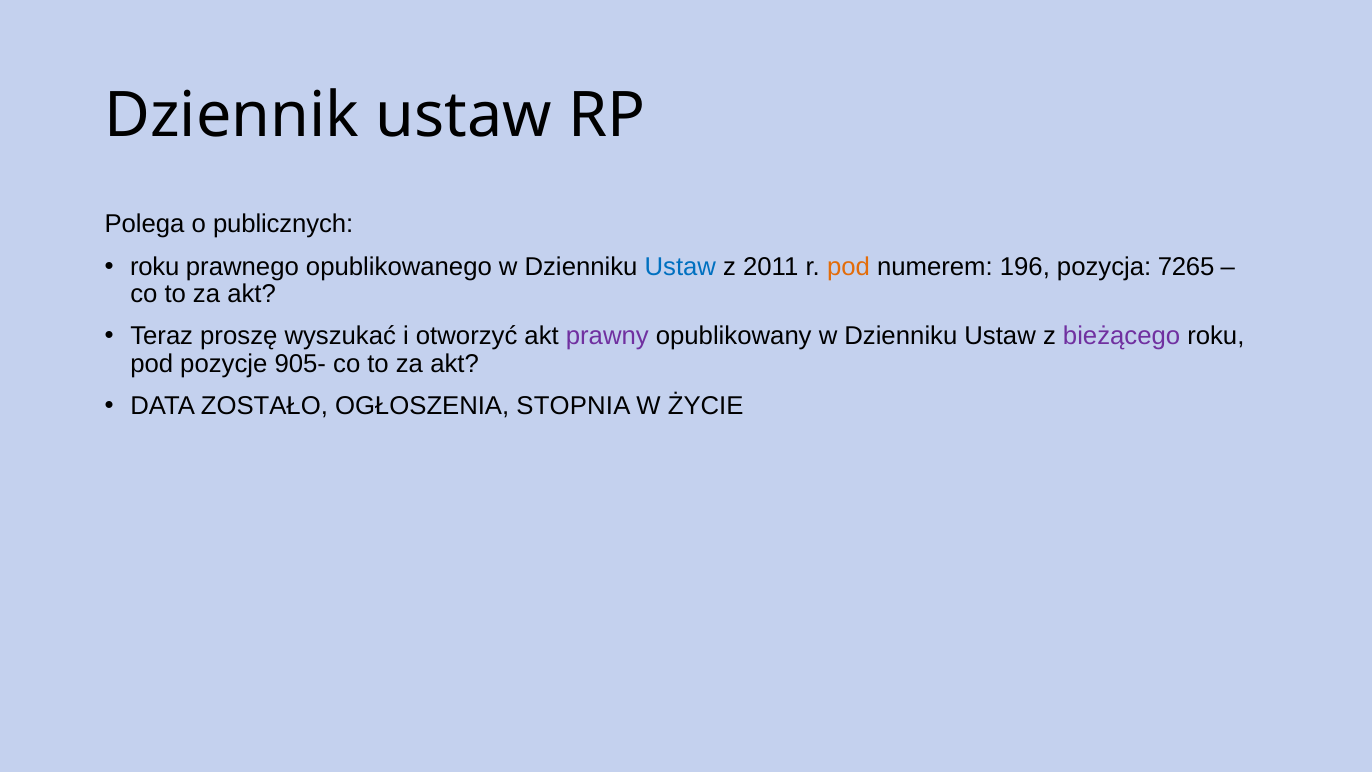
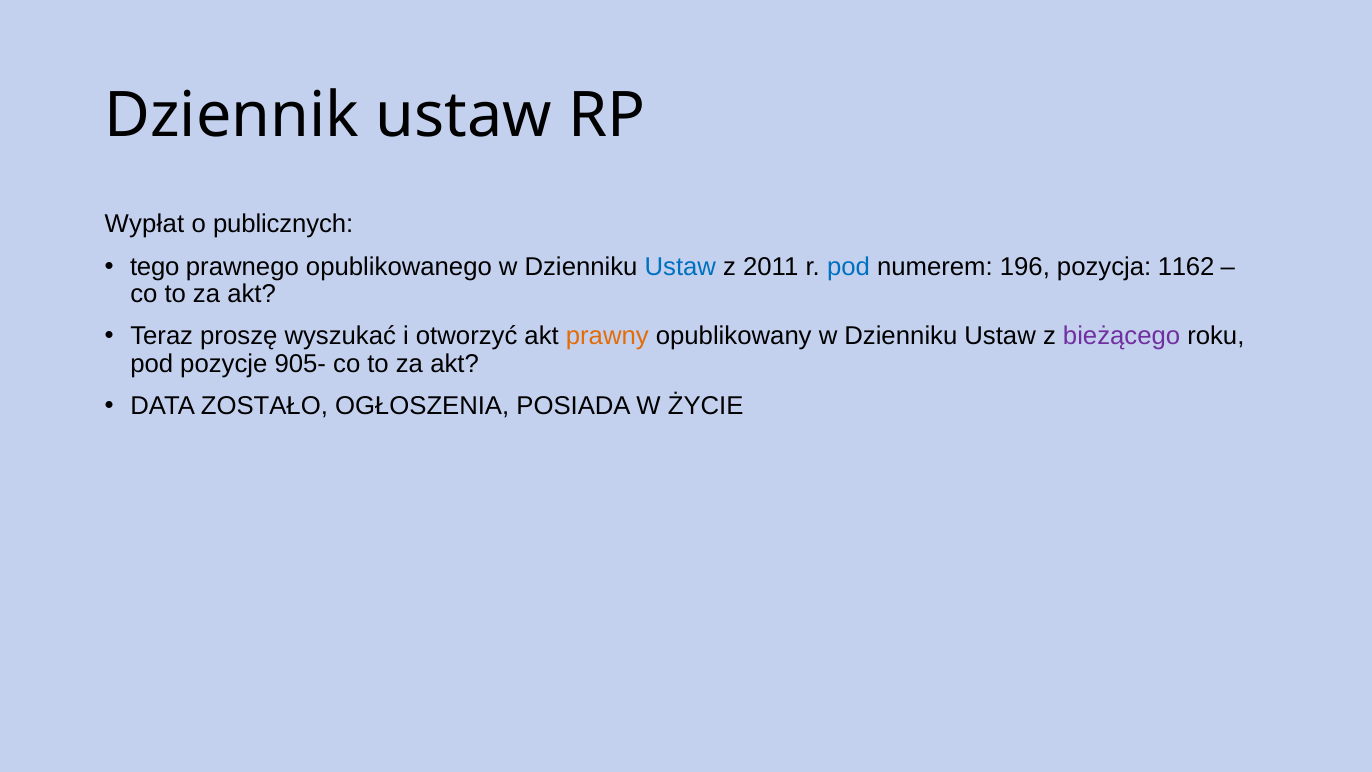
Polega: Polega -> Wypłat (144, 224)
roku: roku -> tego (155, 266)
pod colour: orange -> blue (848, 266)
7265: 7265 -> 1162 (1186, 266)
prawny colour: purple -> orange (607, 336)
STOPNIA: STOPNIA -> POSIADA (574, 406)
